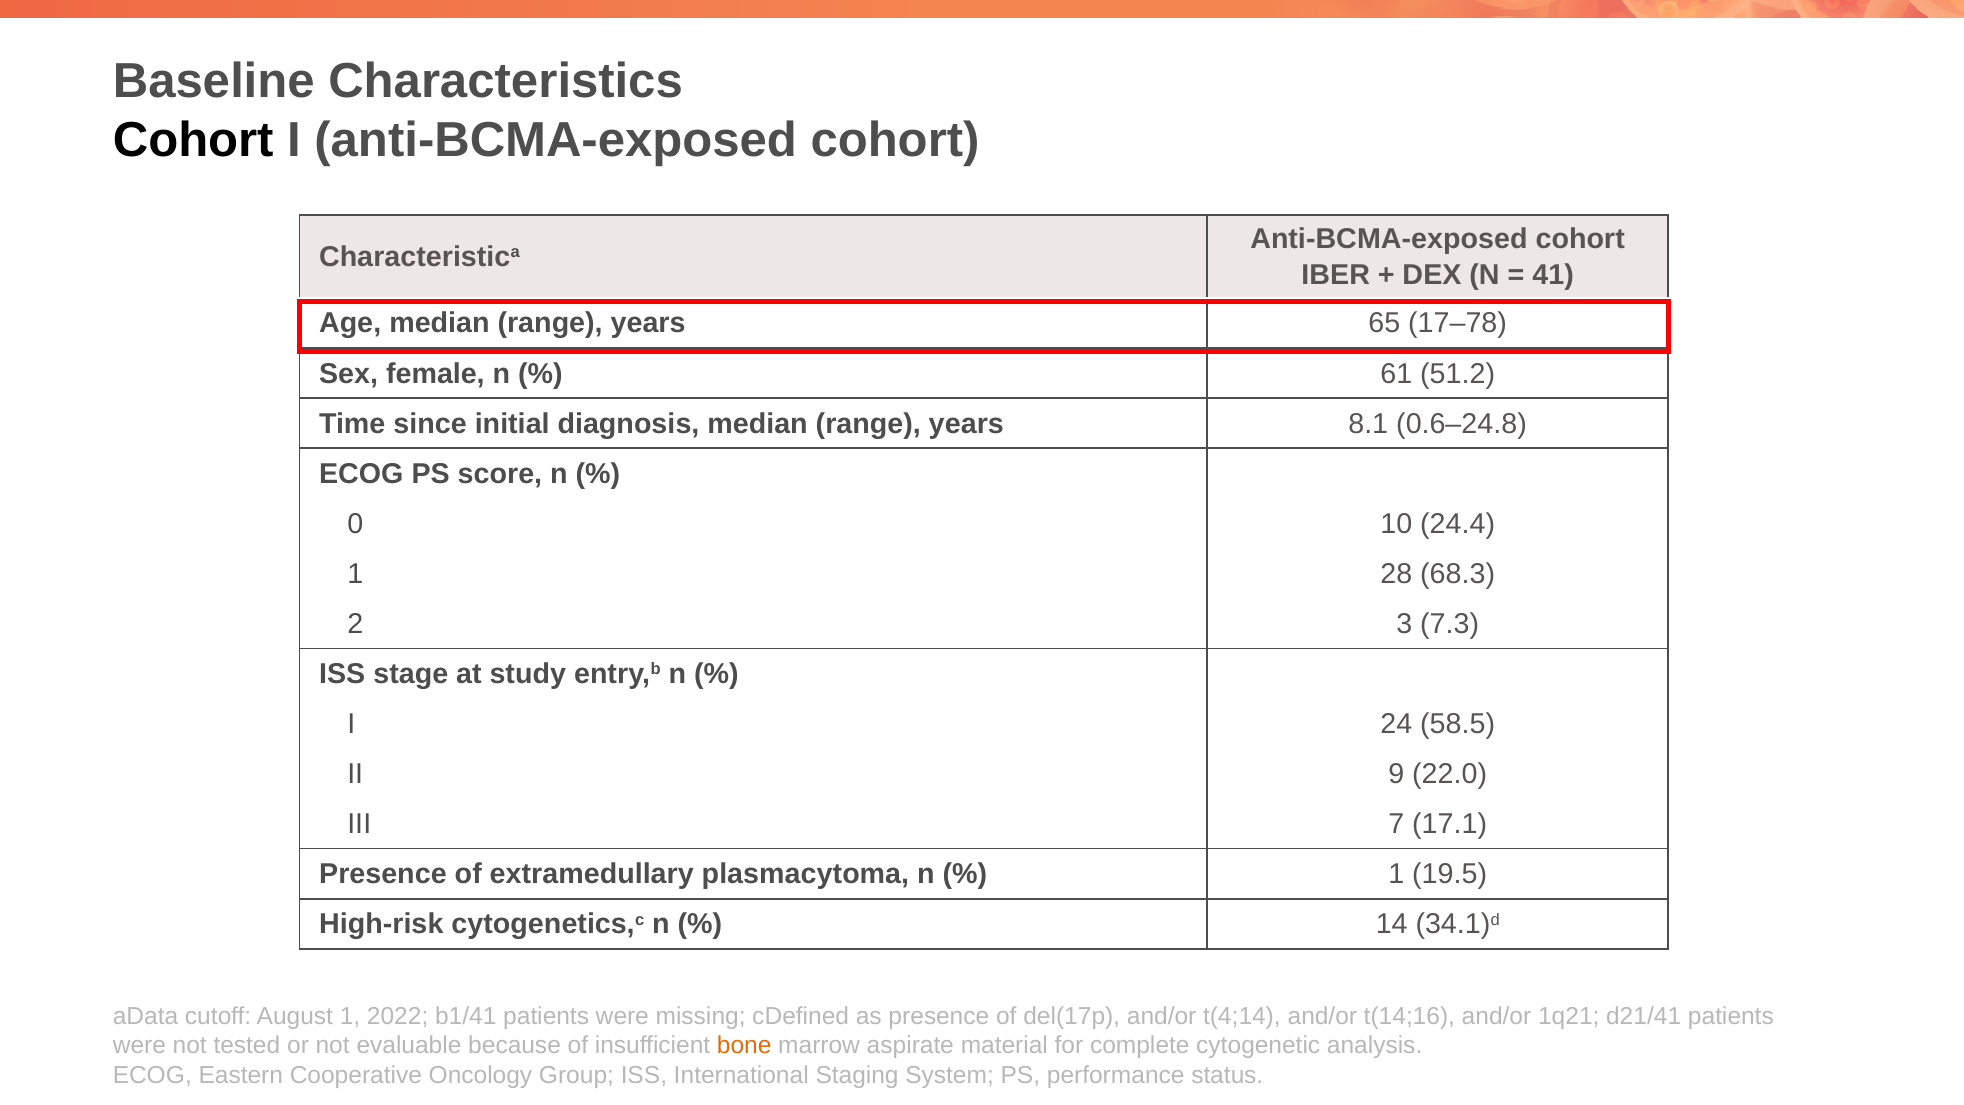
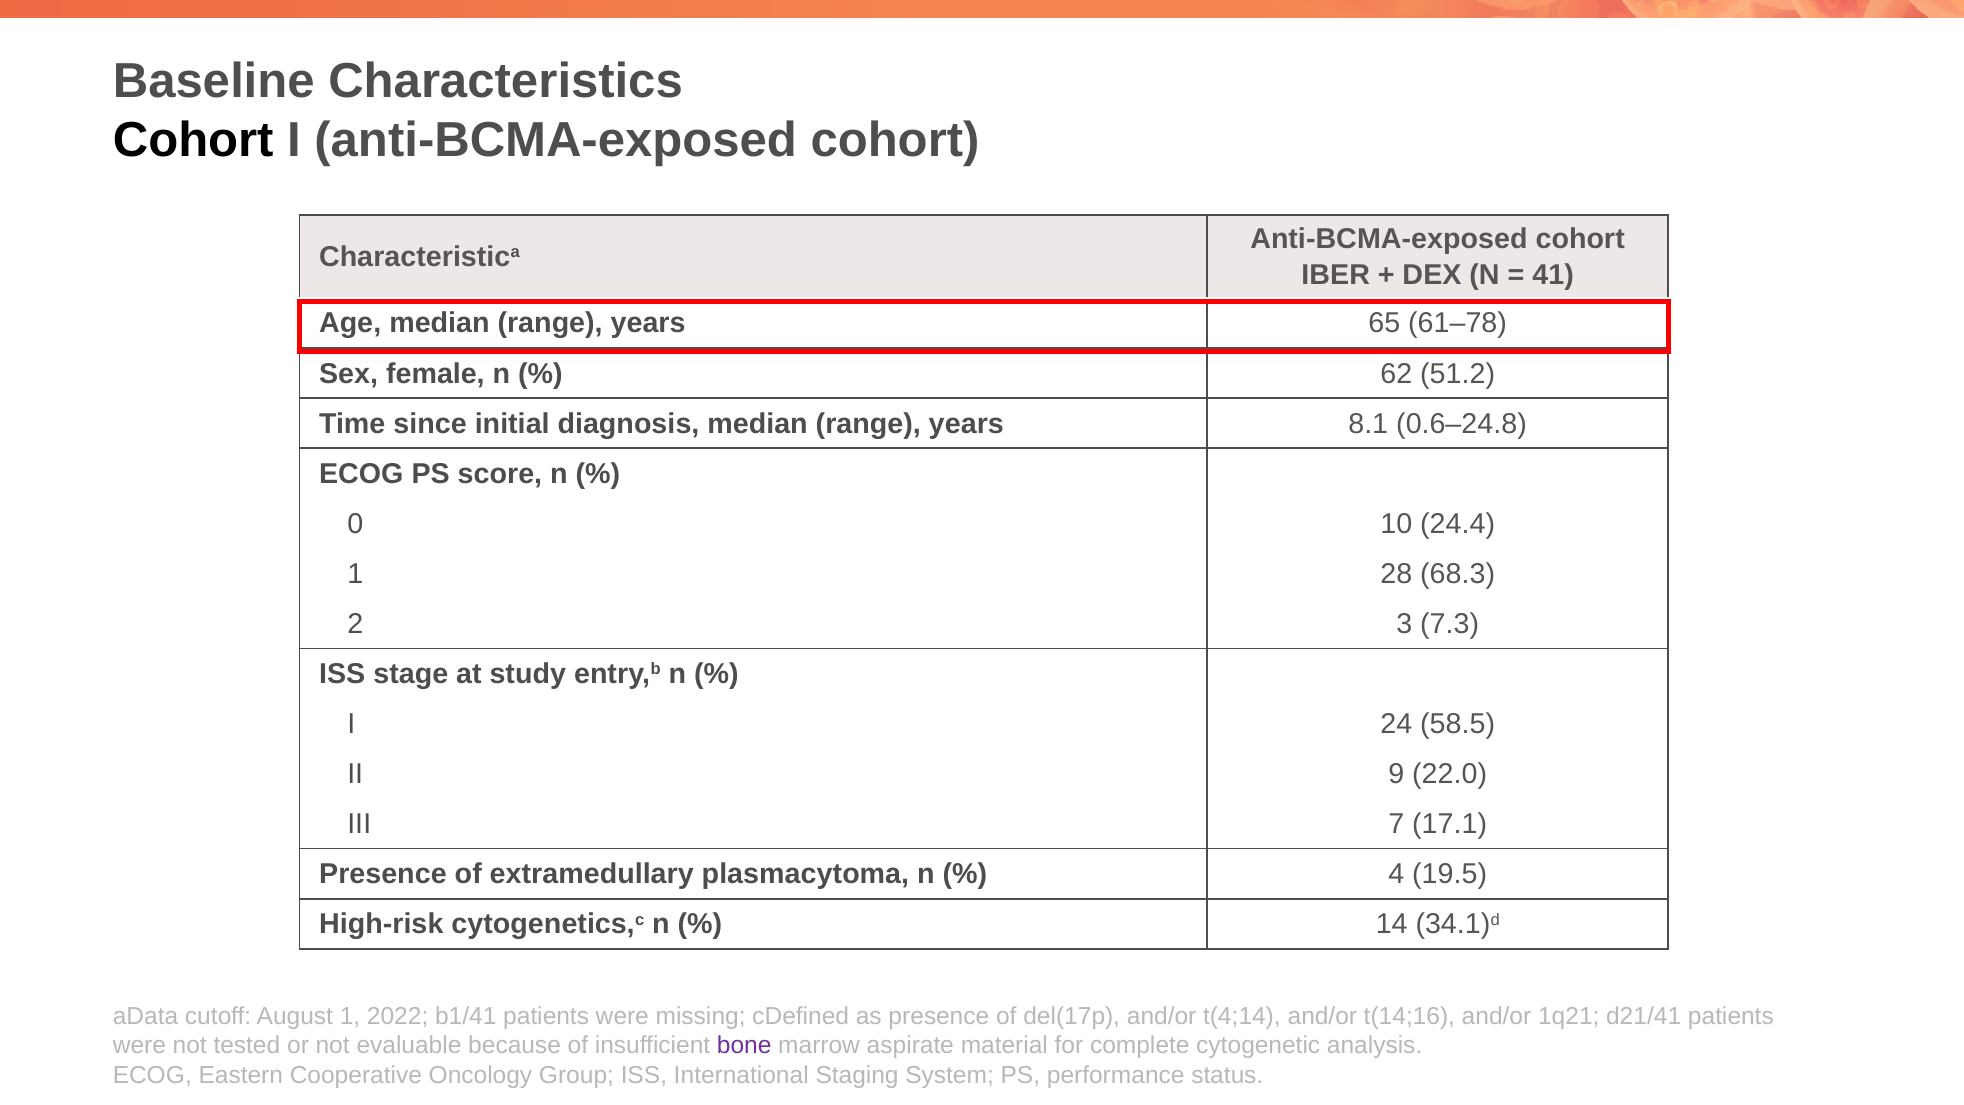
17–78: 17–78 -> 61–78 (1458, 323)
61: 61 -> 62 (1396, 373)
1: 1 -> 4 (1396, 874)
bone colour: orange -> purple (744, 1045)
